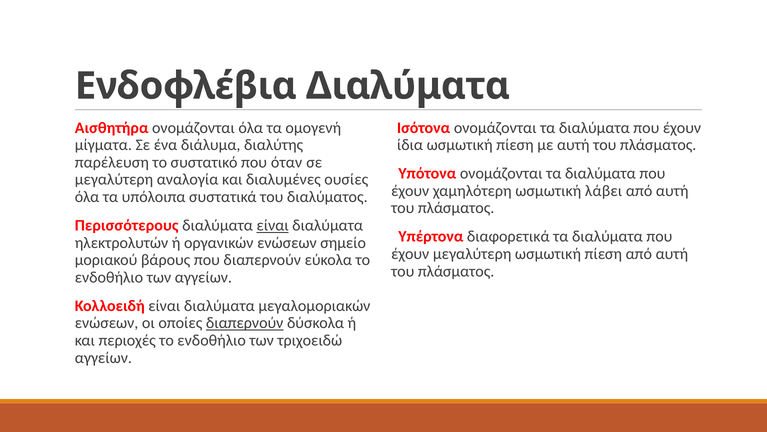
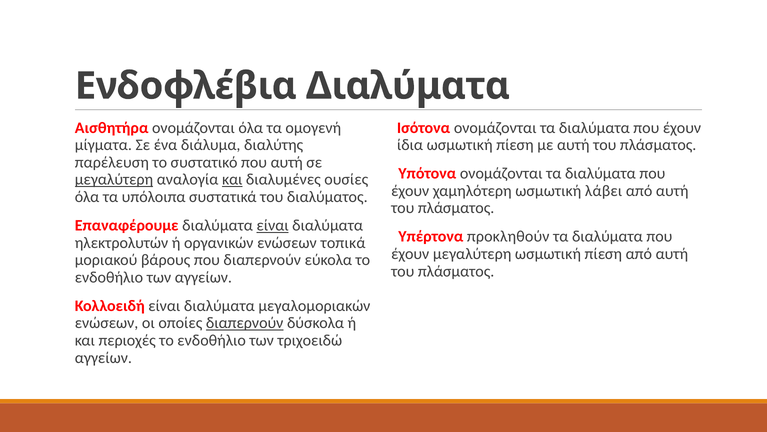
που όταν: όταν -> αυτή (287, 162)
μεγαλύτερη underline: none -> present (114, 179)
και underline: none -> present (232, 179)
Περισσότερους: Περισσότερους -> Επαναφέρουμε (127, 225)
διαφορετικά: διαφορετικά -> προκληθούν (508, 236)
σημείο: σημείο -> τοπικά (343, 242)
